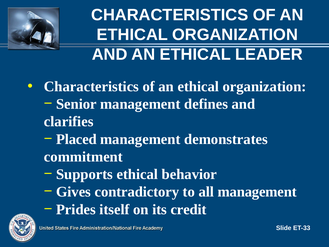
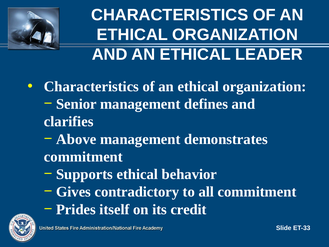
Placed: Placed -> Above (76, 139)
all management: management -> commitment (257, 192)
